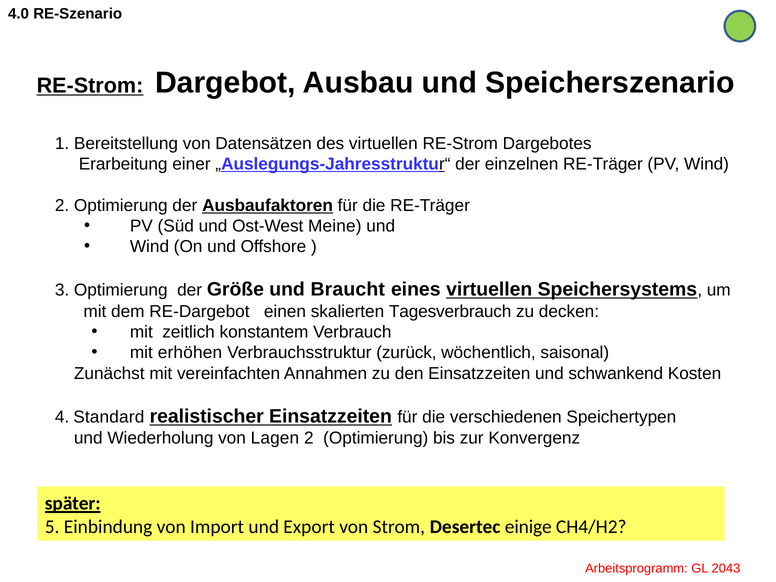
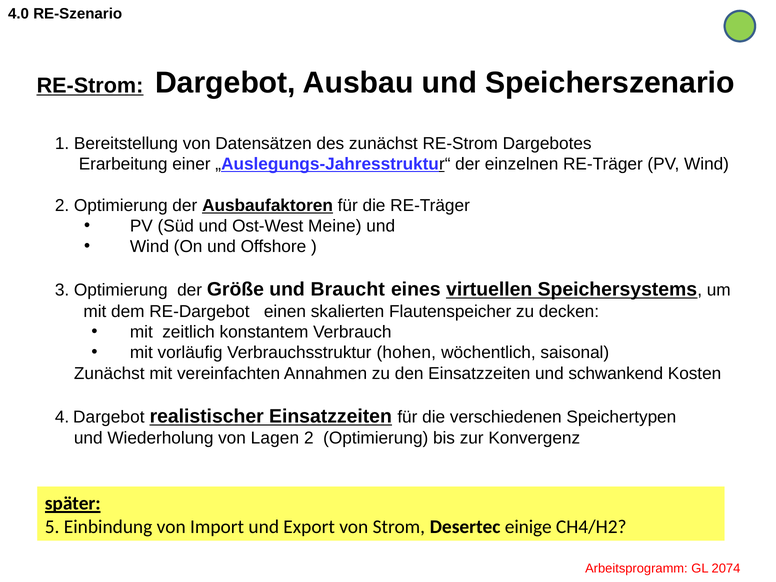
des virtuellen: virtuellen -> zunächst (383, 143)
Tagesverbrauch: Tagesverbrauch -> Flautenspeicher (450, 311)
erhöhen: erhöhen -> vorläufig (190, 353)
zurück: zurück -> hohen (406, 353)
4 Standard: Standard -> Dargebot (109, 417)
2043: 2043 -> 2074 (726, 568)
